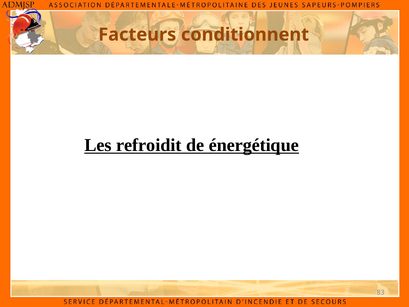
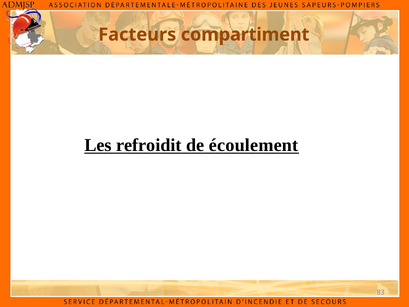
conditionnent: conditionnent -> compartiment (245, 35)
énergétique: énergétique -> écoulement (254, 145)
